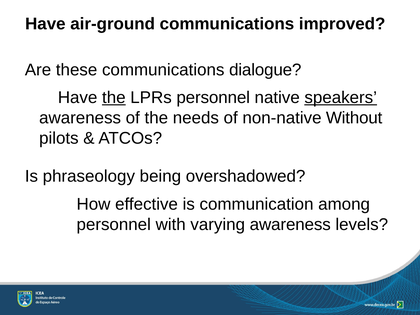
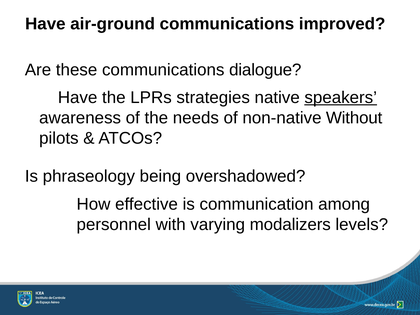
the underline: present -> none (114, 98)
LPRs personnel: personnel -> strategies (213, 98)
varying awareness: awareness -> modalizers (290, 224)
